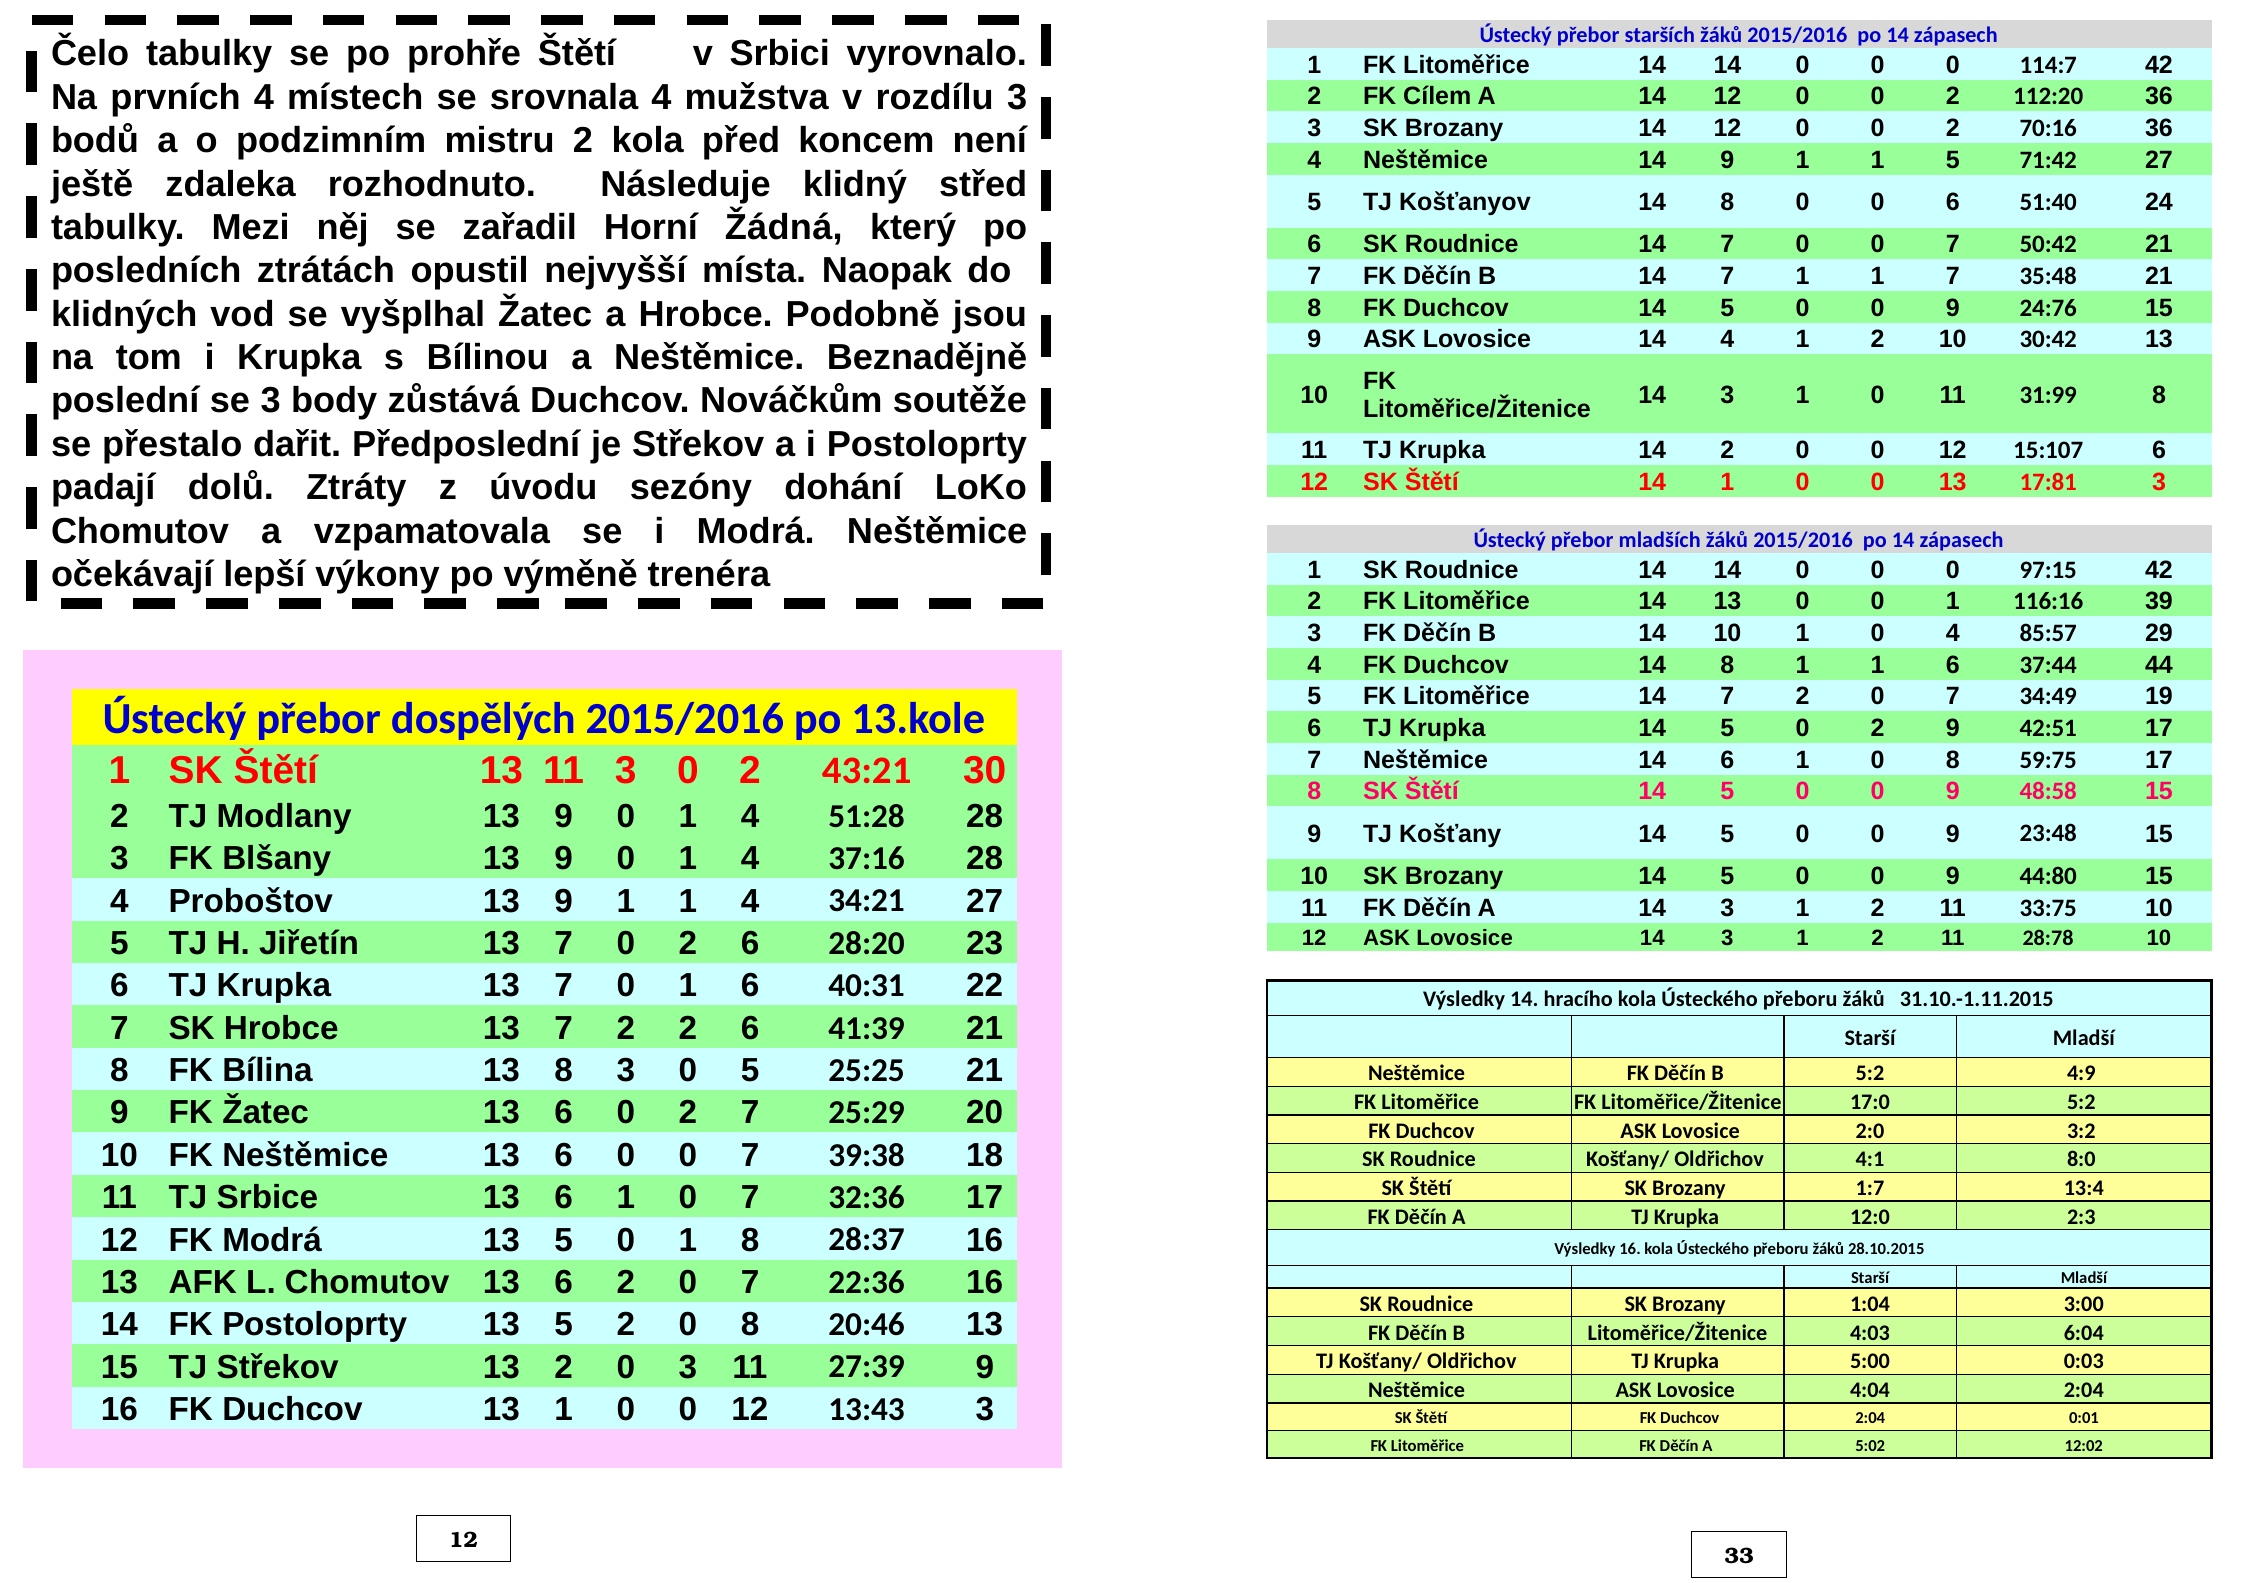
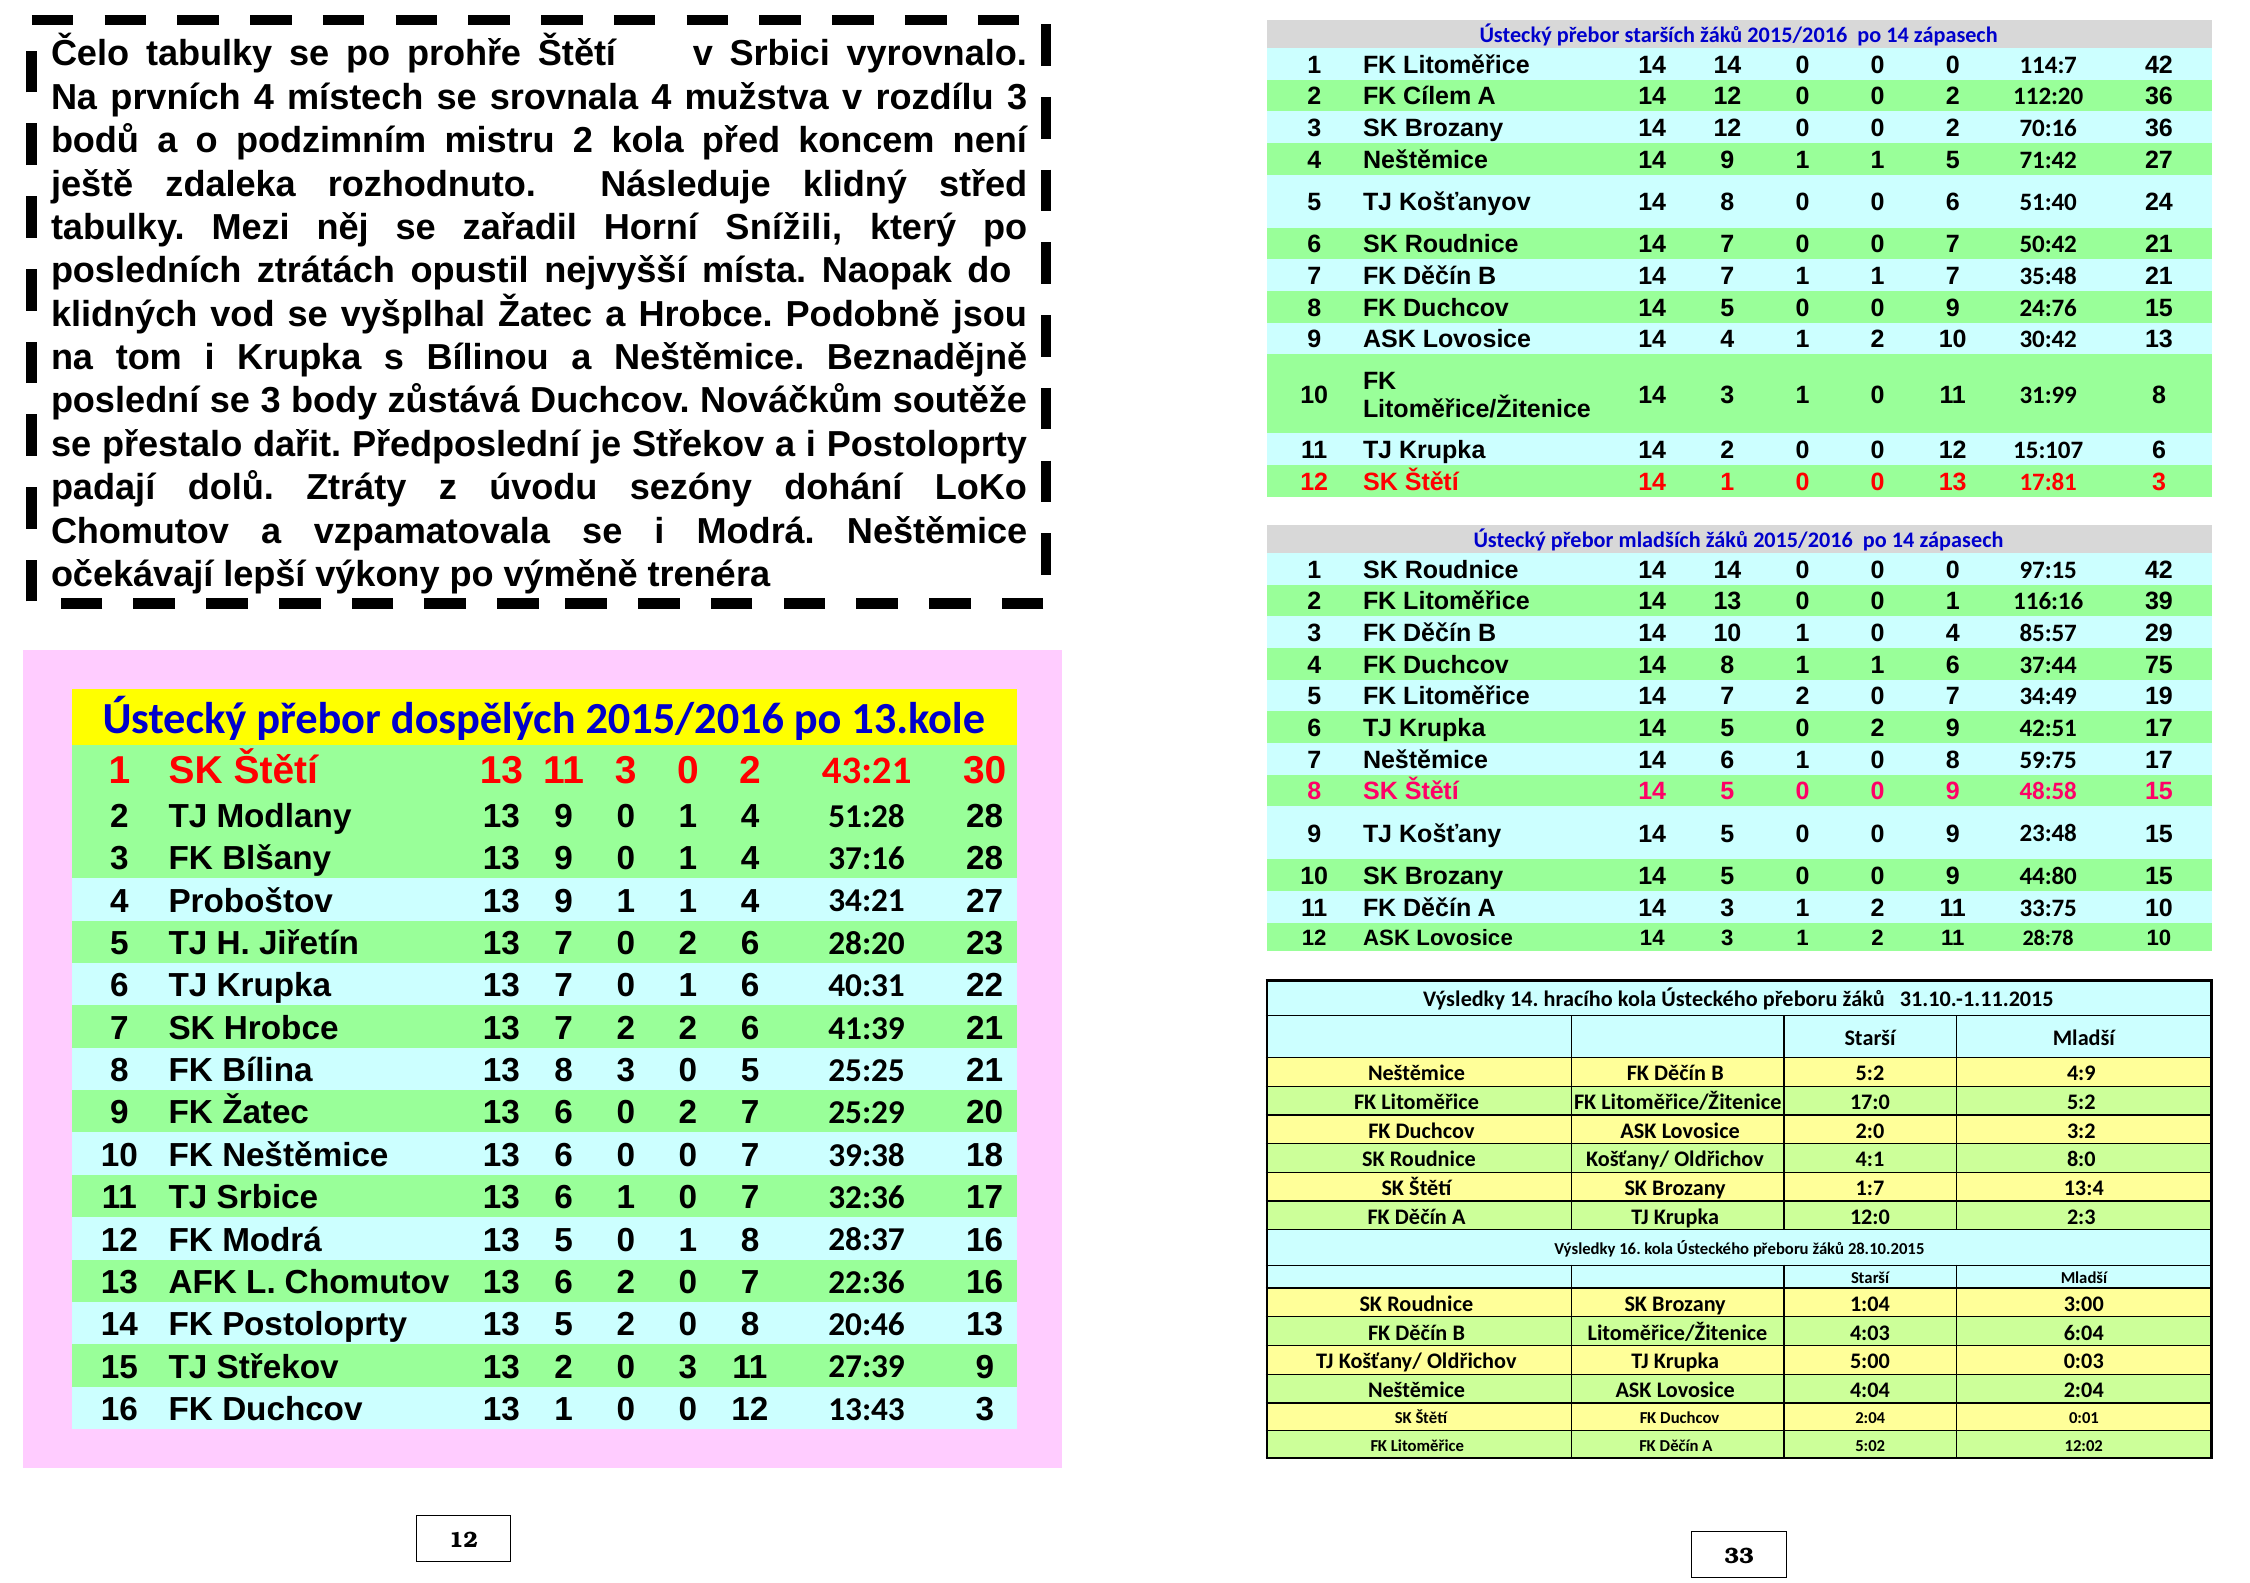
Žádná: Žádná -> Snížili (784, 228)
44: 44 -> 75 (2159, 665)
